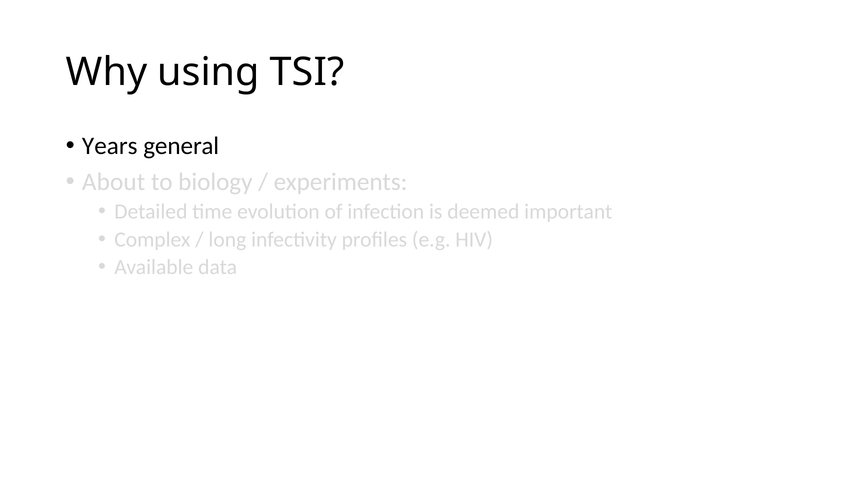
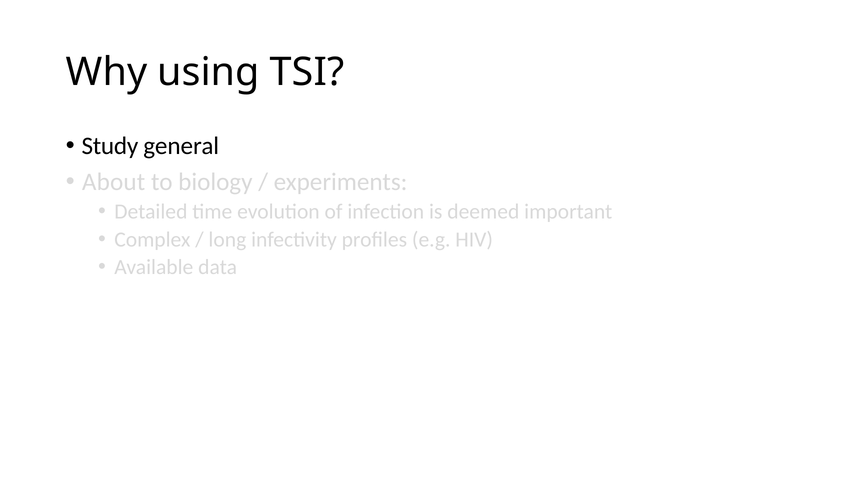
Years: Years -> Study (110, 146)
